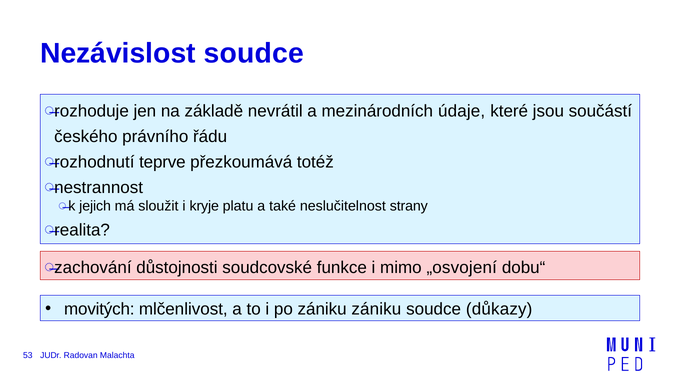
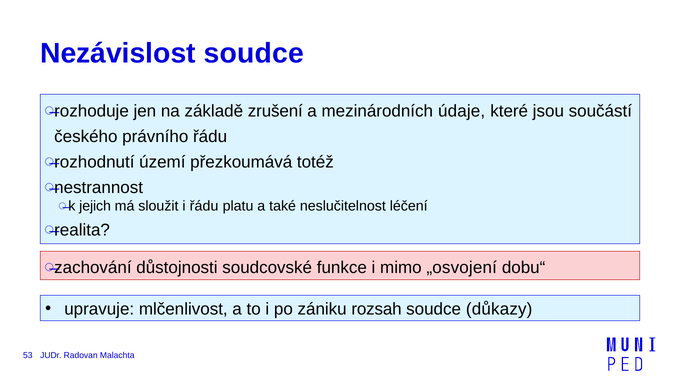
nevrátil: nevrátil -> zrušení (275, 111)
teprve: teprve -> území (162, 162)
i kryje: kryje -> řádu (204, 206)
strany: strany -> léčení (409, 206)
movitých: movitých -> upravuje (99, 309)
zániku zániku: zániku -> rozsah (377, 309)
